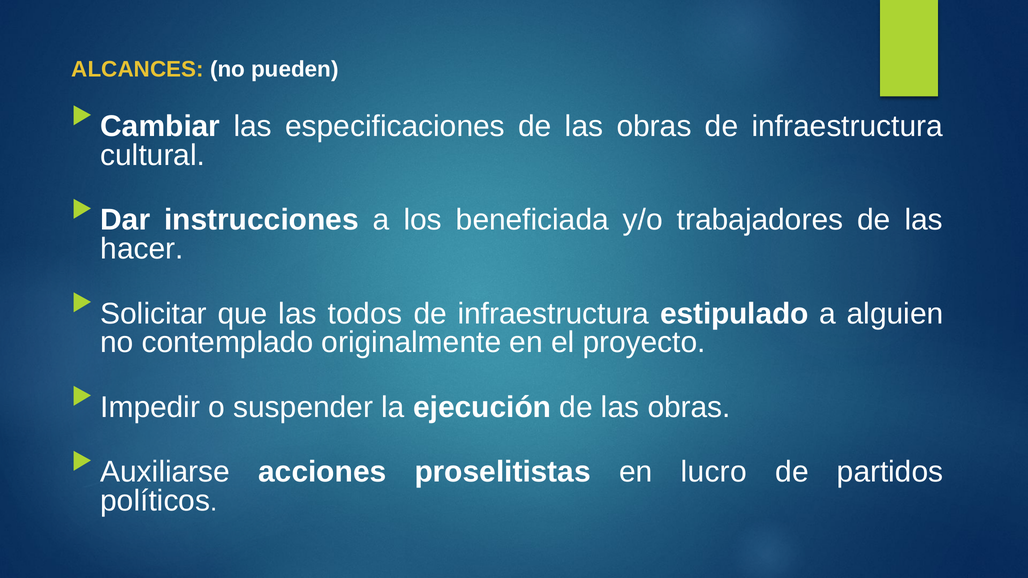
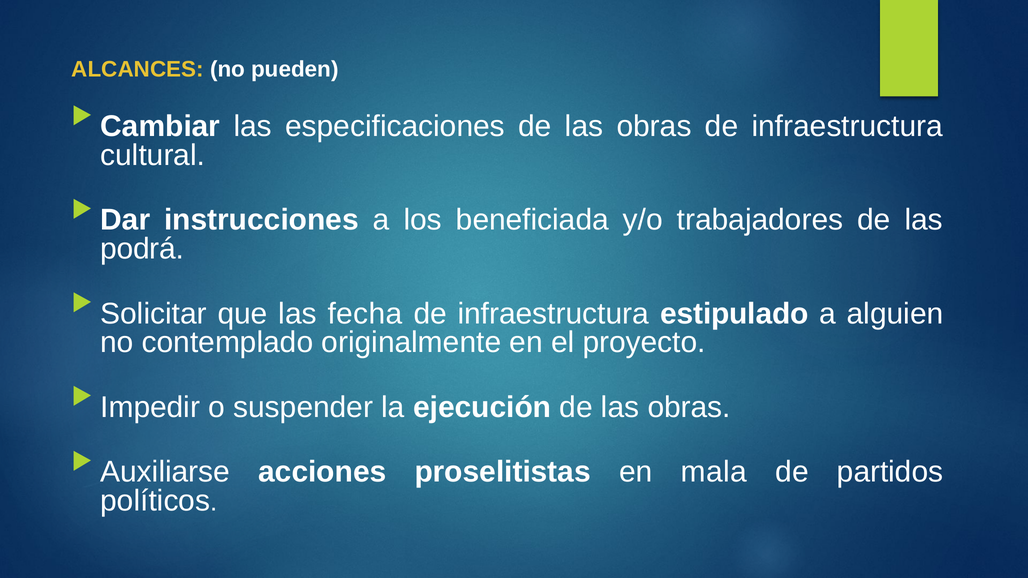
hacer: hacer -> podrá (142, 249)
todos: todos -> fecha (365, 314)
lucro: lucro -> mala (714, 472)
